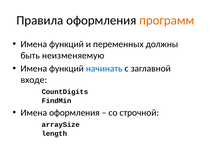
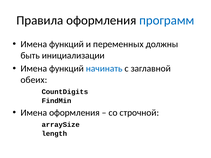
программ colour: orange -> blue (167, 20)
неизменяемую: неизменяемую -> инициализации (73, 56)
входе: входе -> обеих (34, 80)
